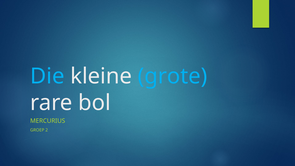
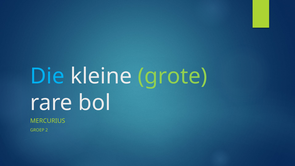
grote colour: light blue -> light green (173, 76)
